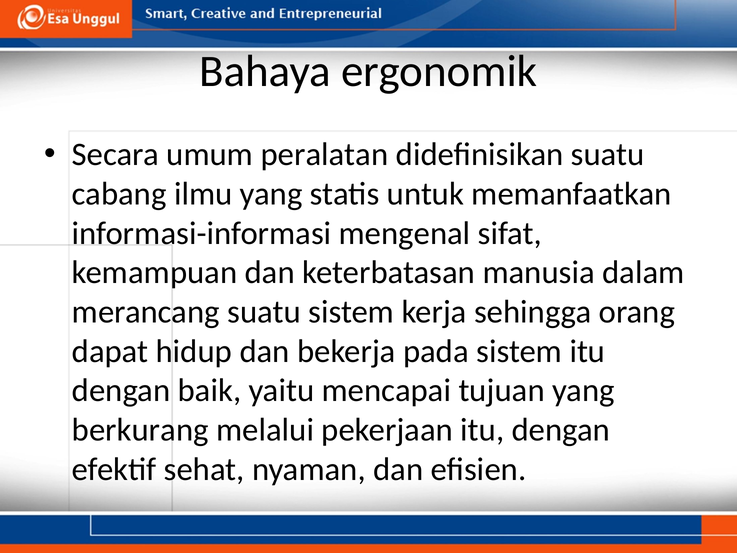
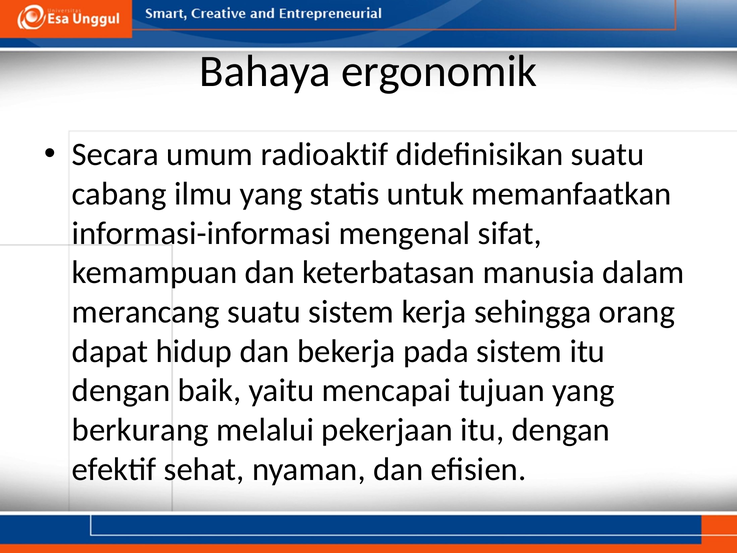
peralatan: peralatan -> radioaktif (324, 155)
